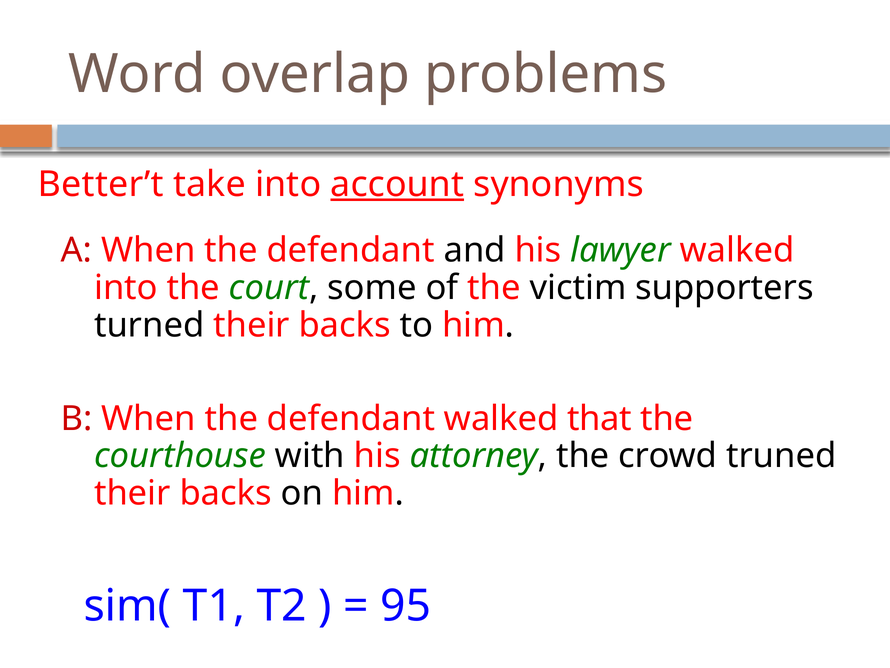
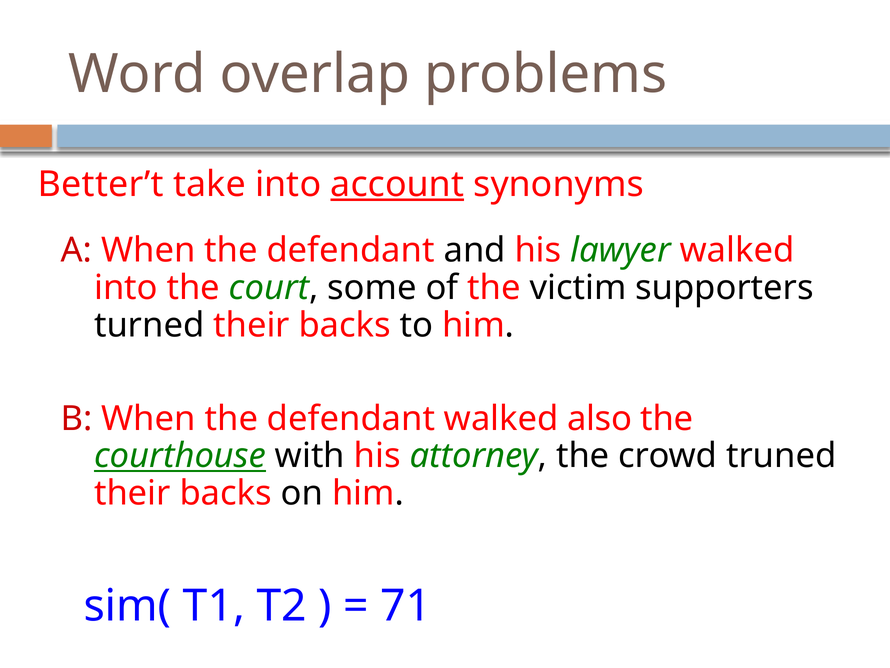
that: that -> also (600, 418)
courthouse underline: none -> present (180, 456)
95: 95 -> 71 (406, 606)
